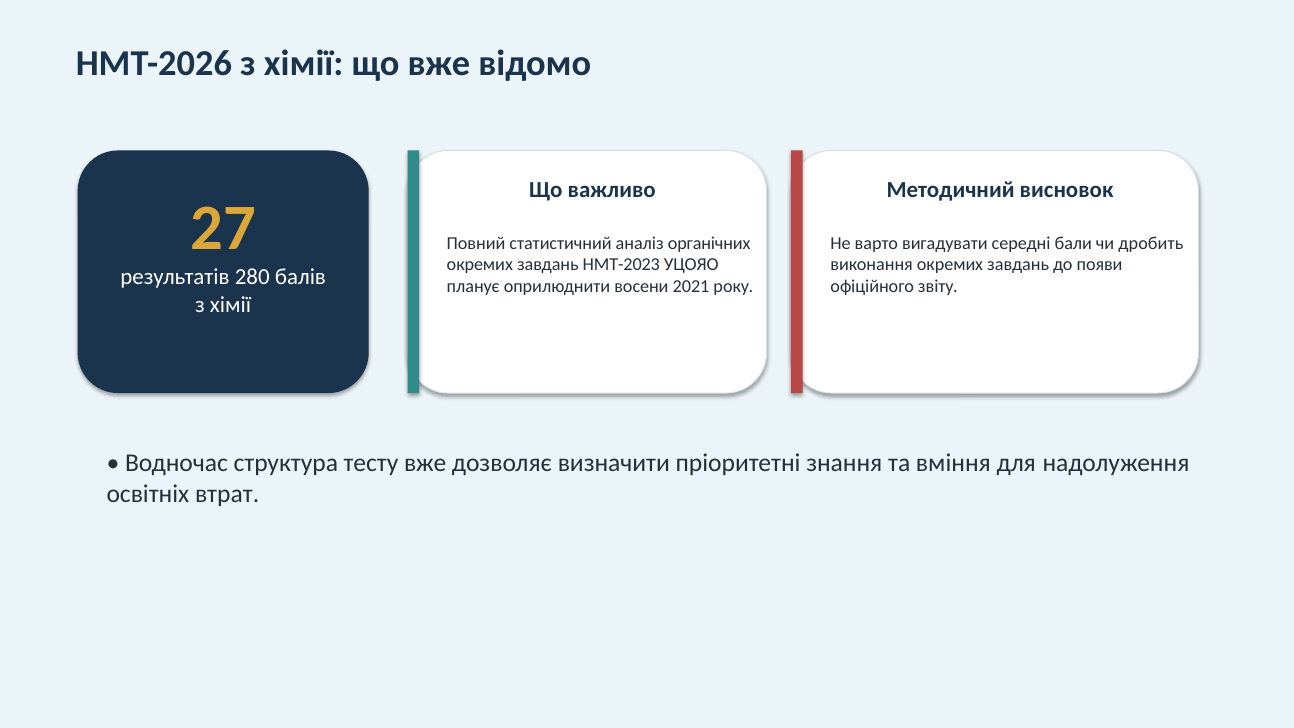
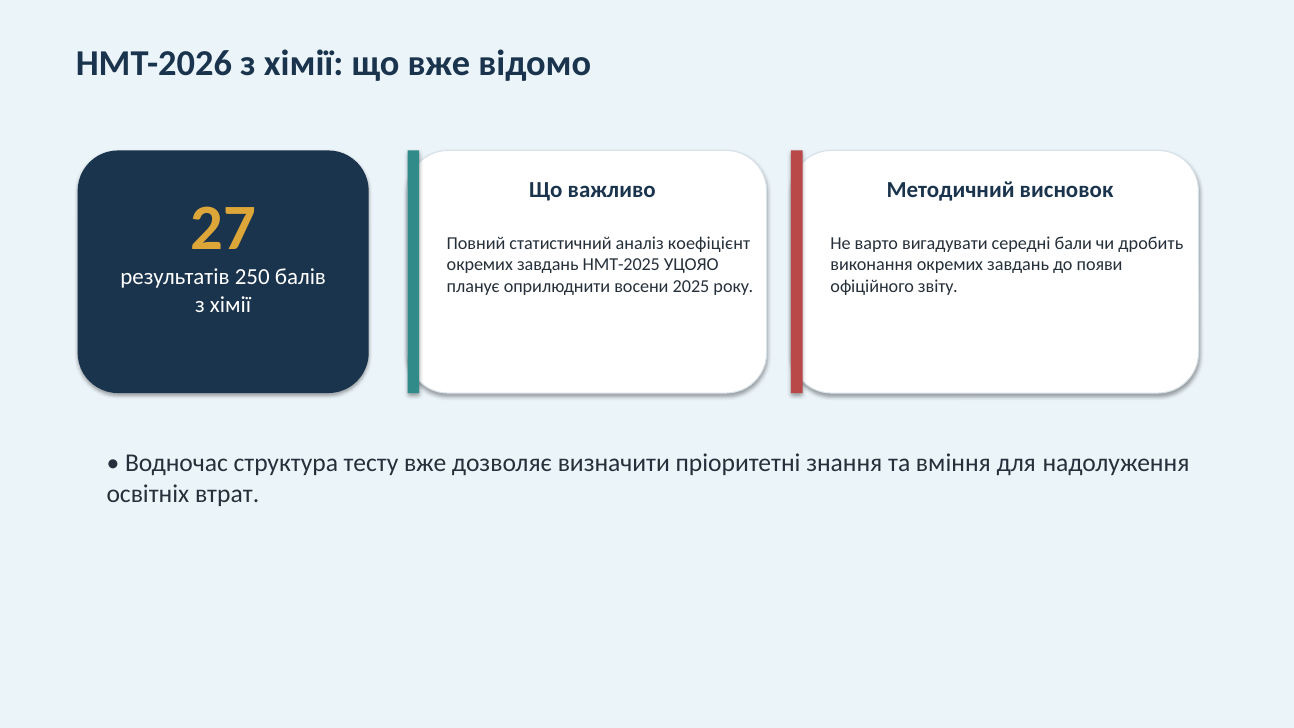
органічних: органічних -> коефіцієнт (709, 243)
НМТ-2023: НМТ-2023 -> НМТ-2025 (621, 265)
280: 280 -> 250 (252, 277)
2021: 2021 -> 2025 (691, 287)
